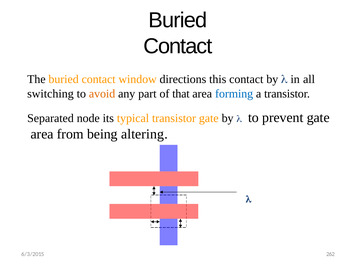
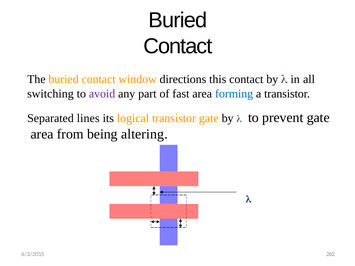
avoid colour: orange -> purple (102, 94)
that: that -> fast (181, 94)
node: node -> lines (88, 118)
typical: typical -> logical (133, 118)
